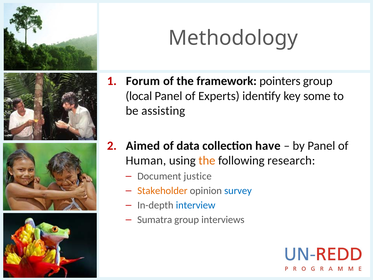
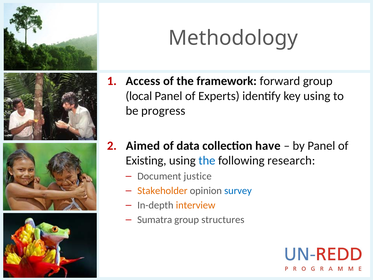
Forum: Forum -> Access (143, 81)
pointers: pointers -> forward (280, 81)
key some: some -> using (317, 96)
assisting: assisting -> progress (163, 111)
Human: Human -> Existing (146, 160)
the colour: orange -> blue (207, 160)
interview colour: blue -> orange (196, 205)
interviews: interviews -> structures (223, 220)
